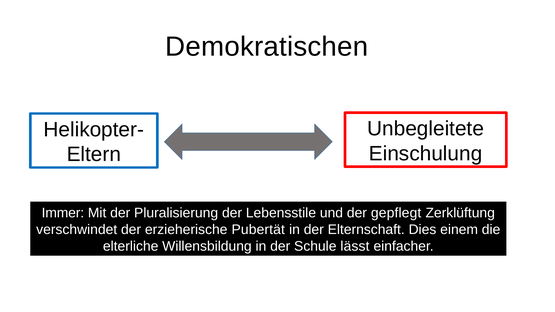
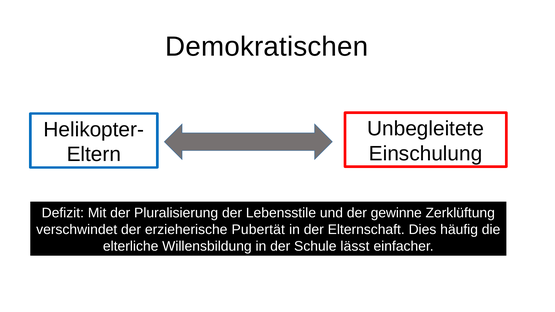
Immer: Immer -> Defizit (63, 213)
gepflegt: gepflegt -> gewinne (396, 213)
einem: einem -> häufig (459, 230)
